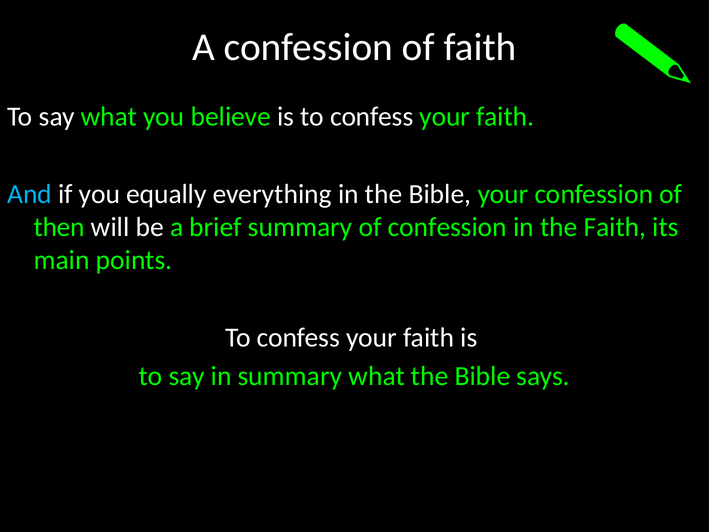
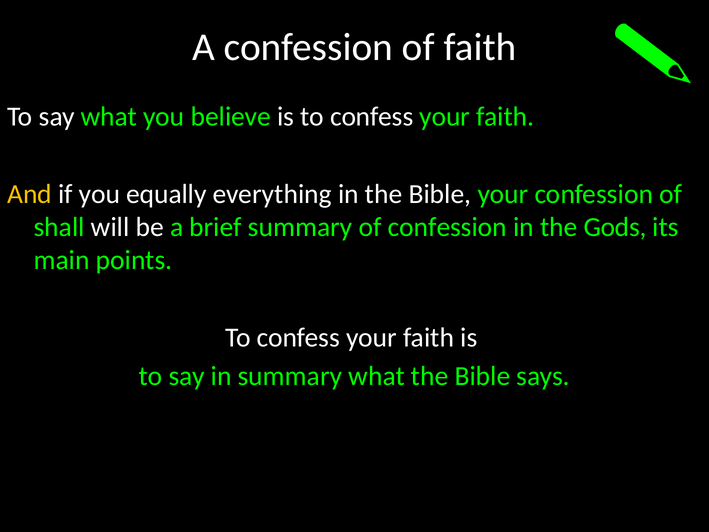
And colour: light blue -> yellow (30, 194)
then: then -> shall (59, 227)
the Faith: Faith -> Gods (615, 227)
